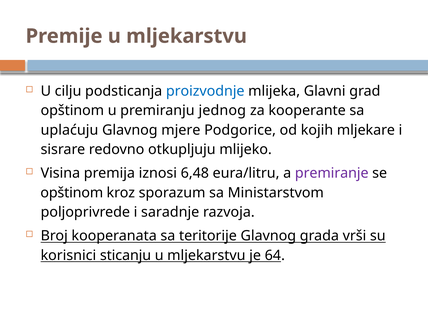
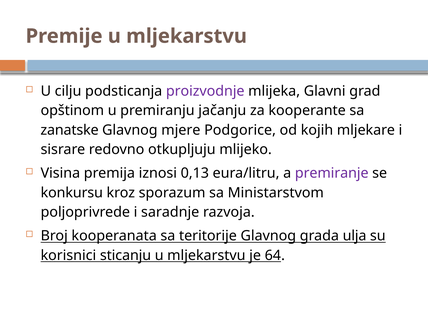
proizvodnje colour: blue -> purple (205, 91)
jednog: jednog -> jačanju (222, 111)
uplaćuju: uplaćuju -> zanatske (70, 130)
6,48: 6,48 -> 0,13 (195, 173)
opštinom: opštinom -> konkursu (72, 193)
vrši: vrši -> ulja (355, 236)
